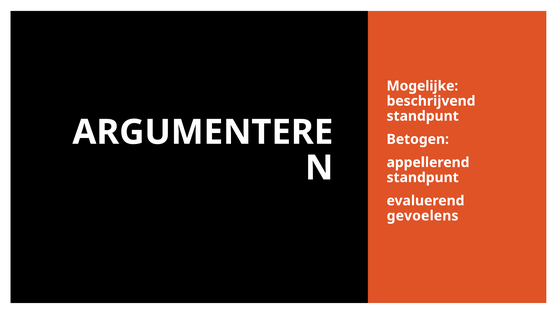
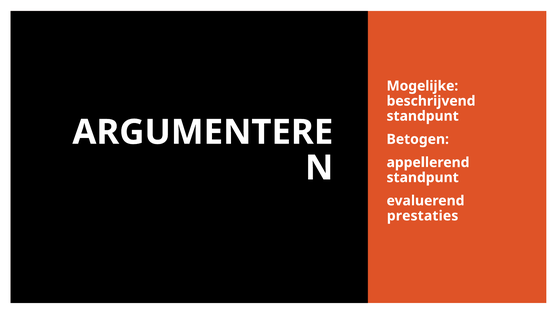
gevoelens: gevoelens -> prestaties (423, 215)
